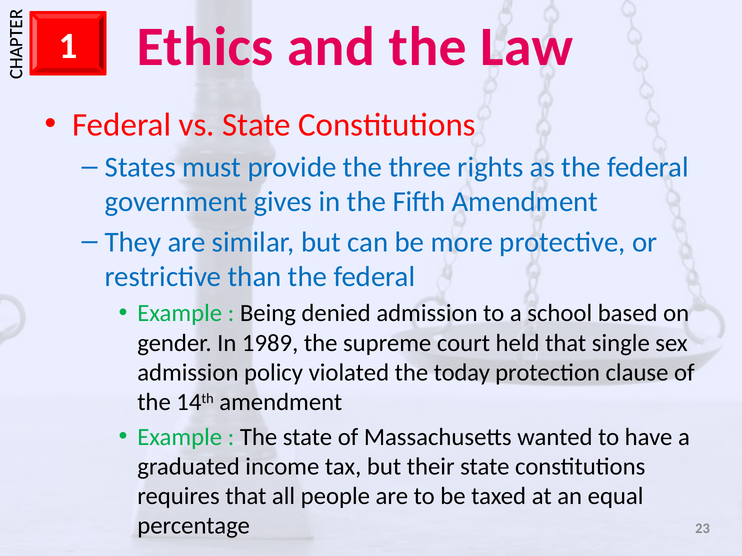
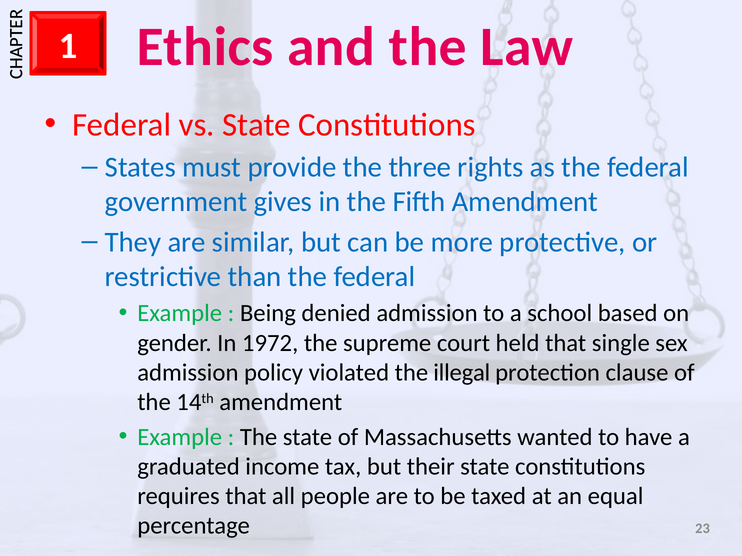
1989: 1989 -> 1972 (270, 343)
today: today -> illegal (462, 373)
